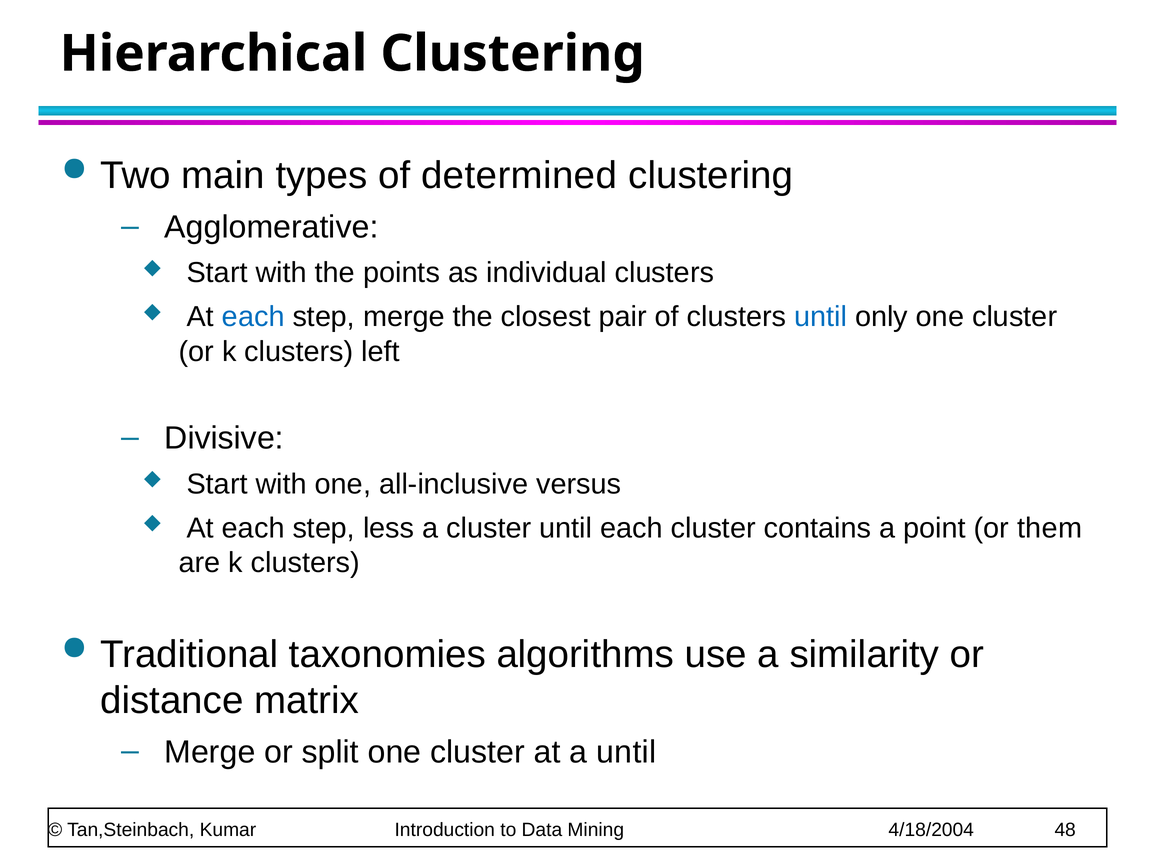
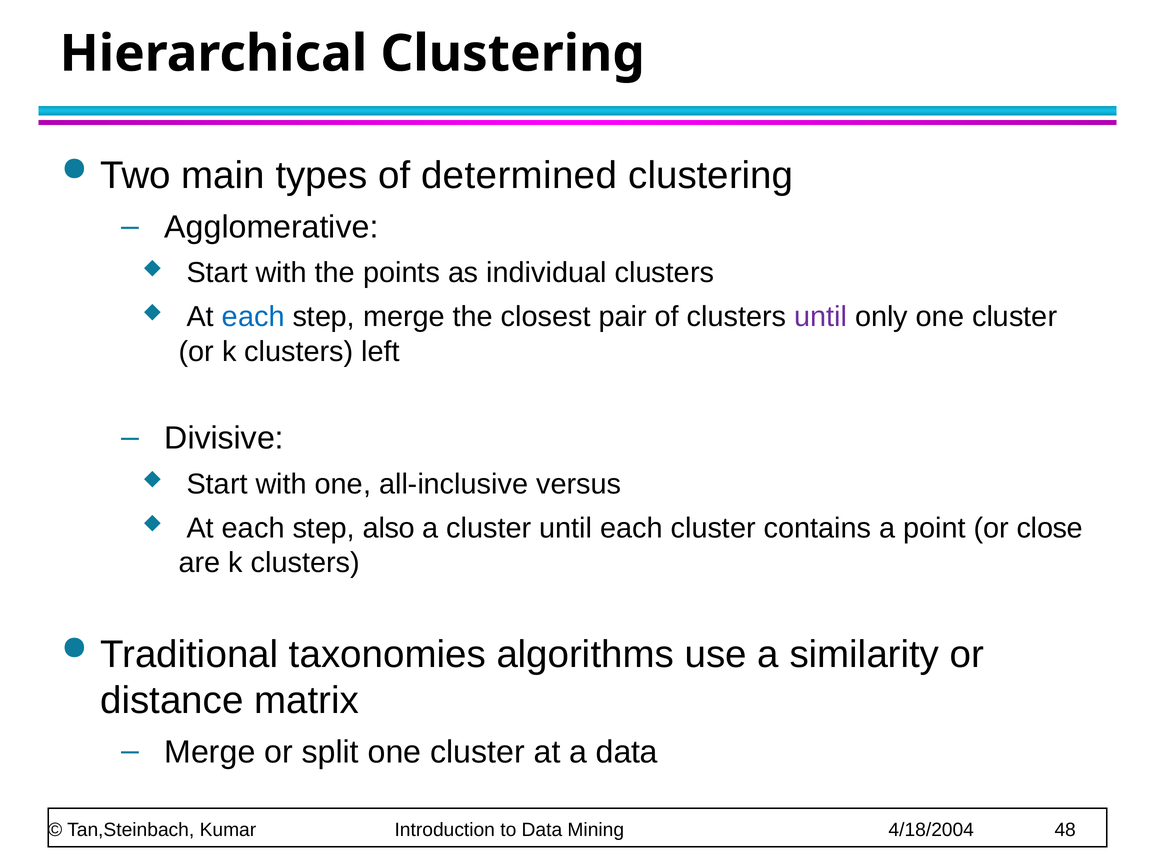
until colour: blue -> purple (821, 317)
less: less -> also (389, 528)
them: them -> close (1050, 528)
a until: until -> data (627, 752)
